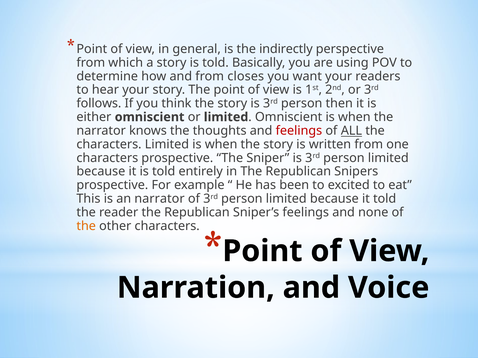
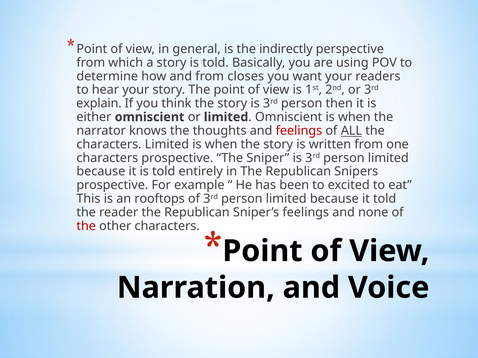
follows: follows -> explain (99, 104)
an narrator: narrator -> rooftops (160, 199)
the colour: orange -> red (86, 226)
